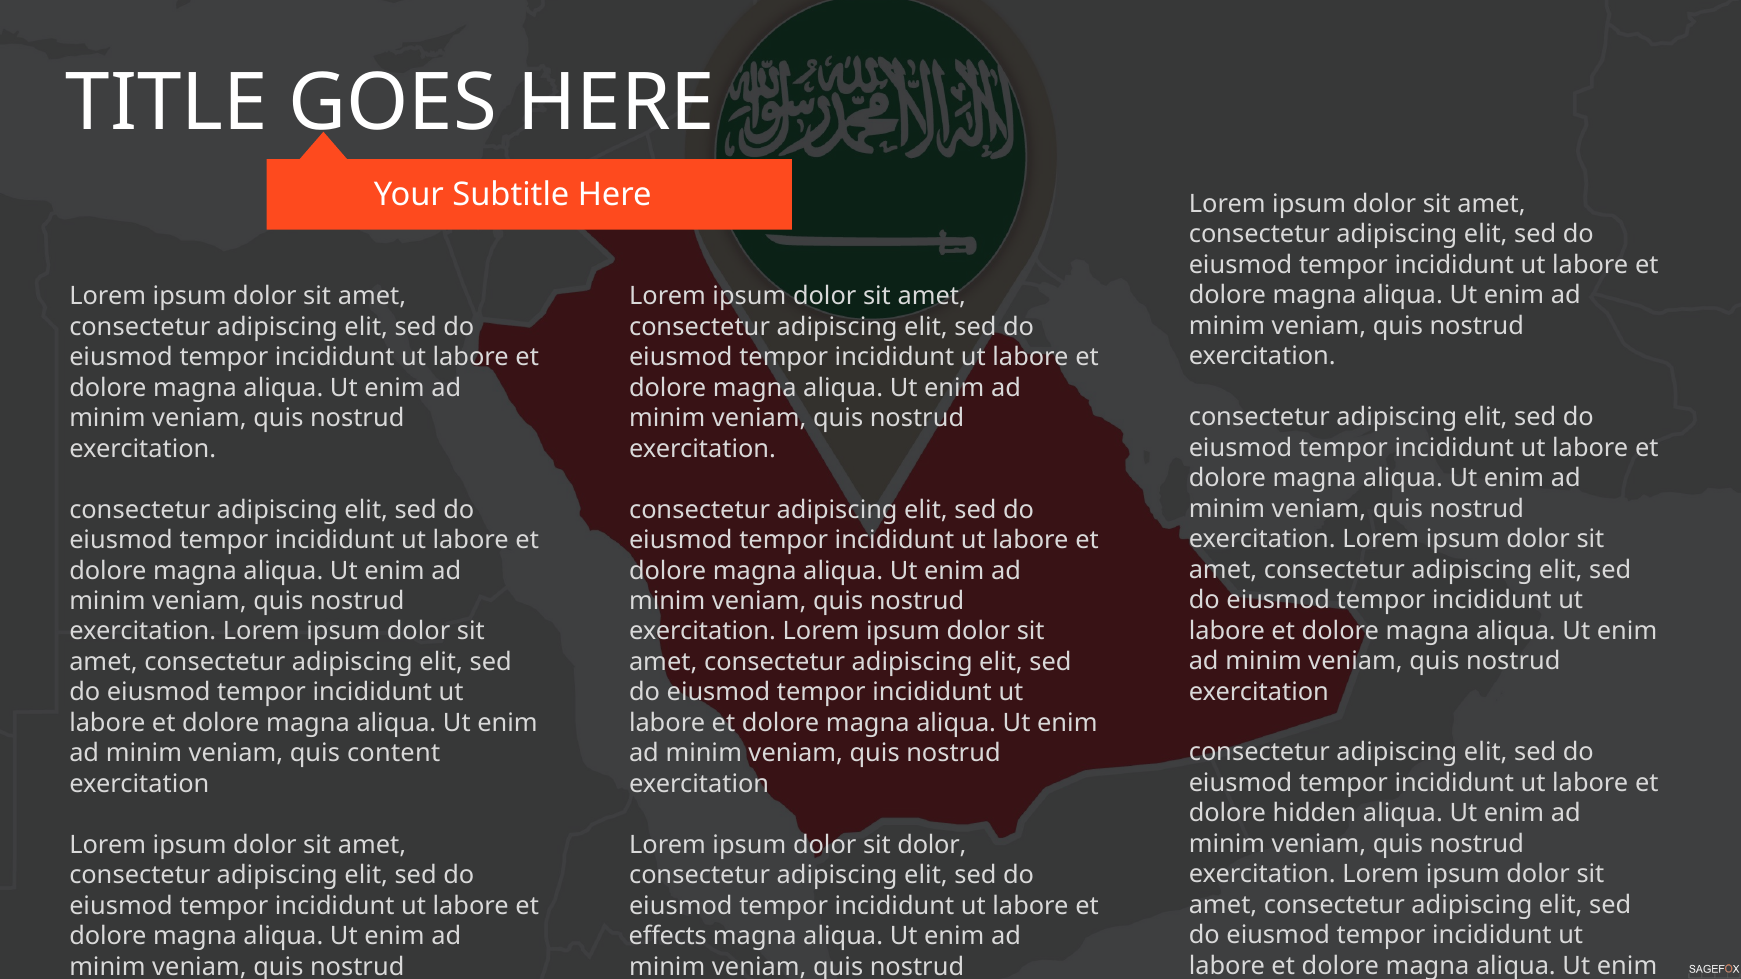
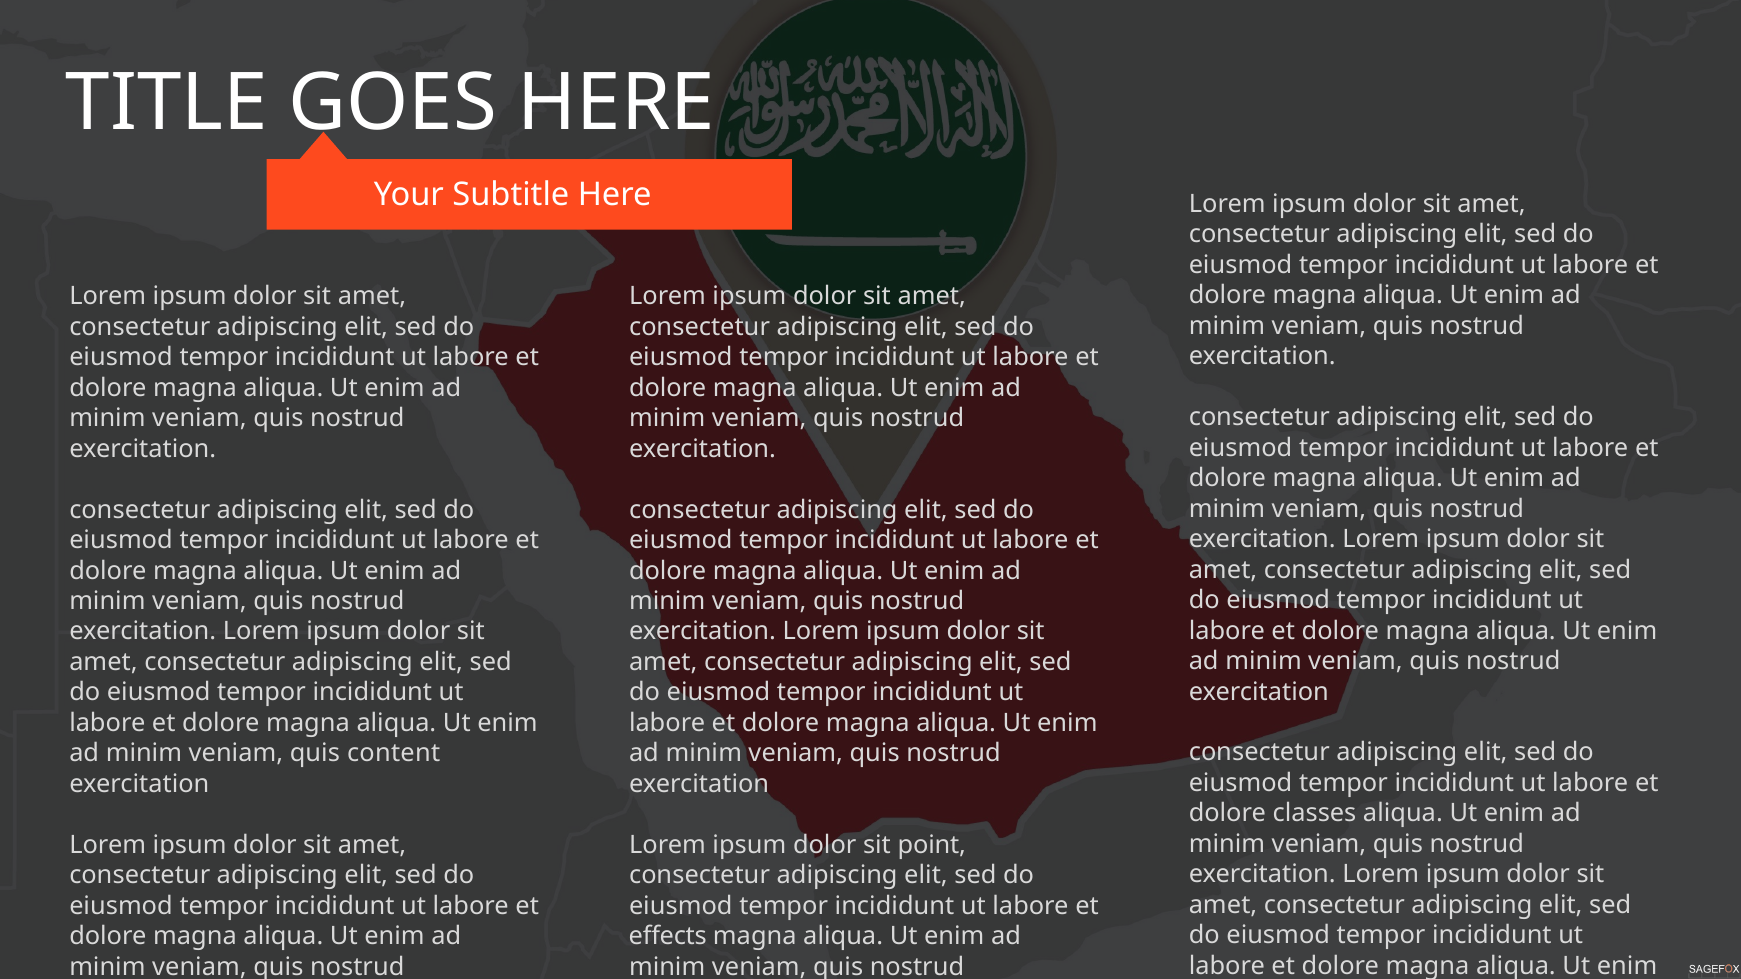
hidden: hidden -> classes (1315, 814)
sit dolor: dolor -> point (932, 845)
